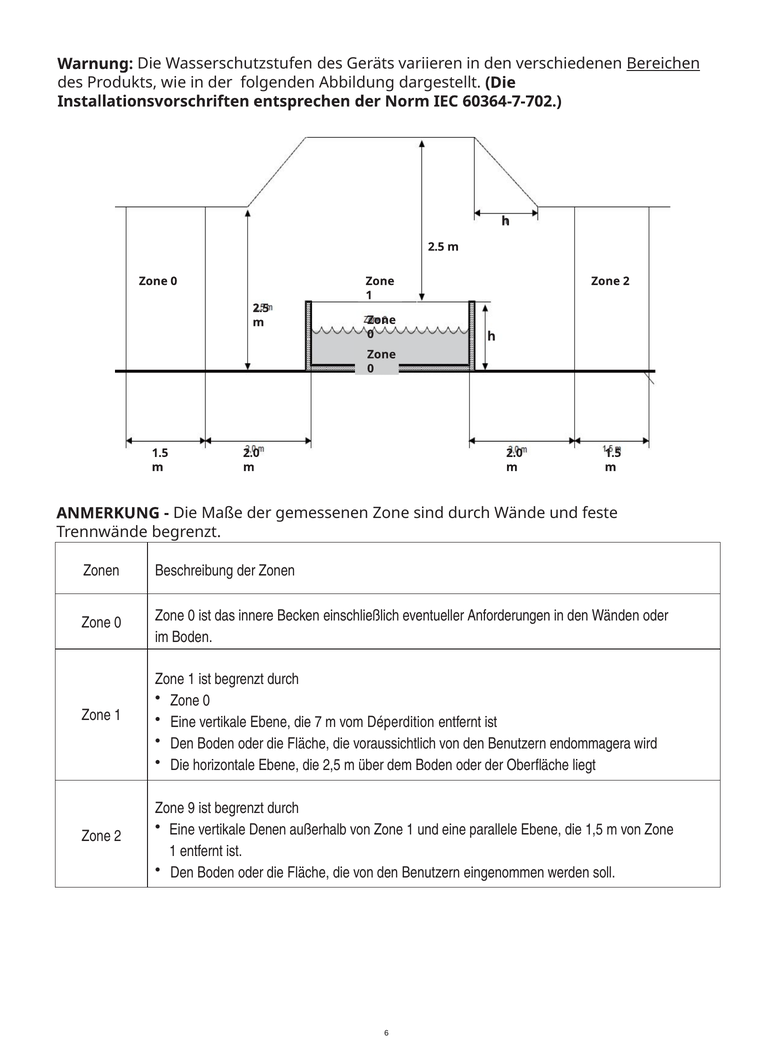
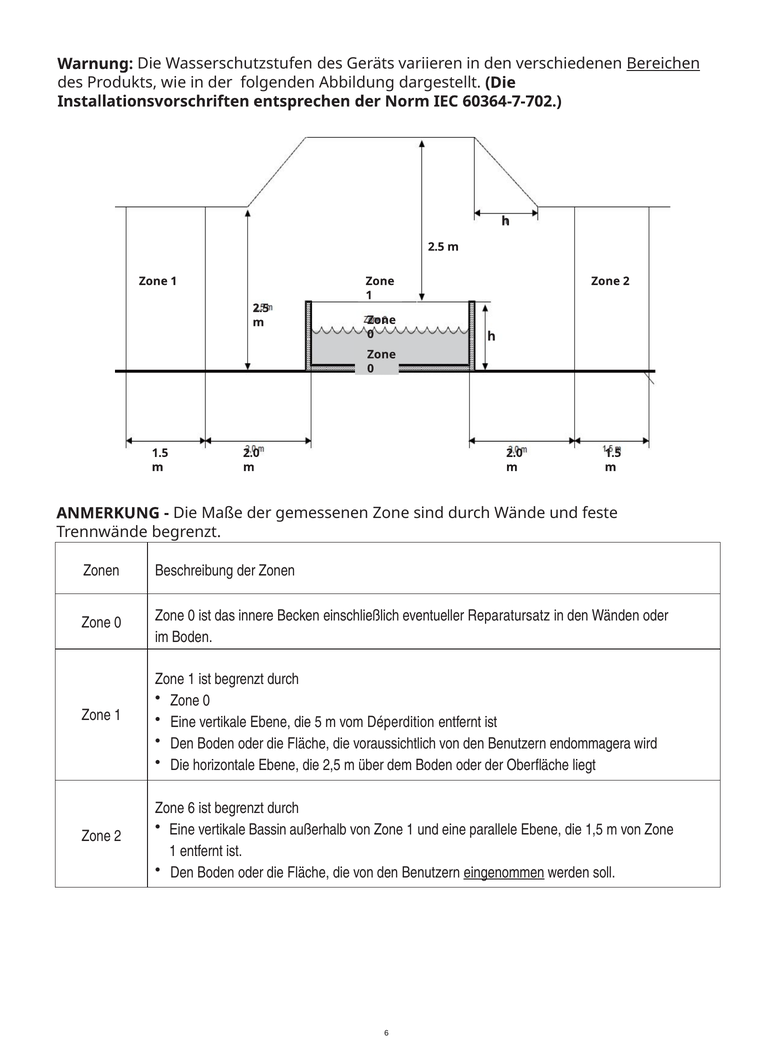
0: 0 -> 1 (174, 281)
Anforderungen: Anforderungen -> Reparatursatz (509, 616)
7: 7 -> 5 (318, 722)
Zone 9: 9 -> 6 (191, 808)
Denen: Denen -> Bassin (268, 829)
eingenommen underline: none -> present (504, 872)
